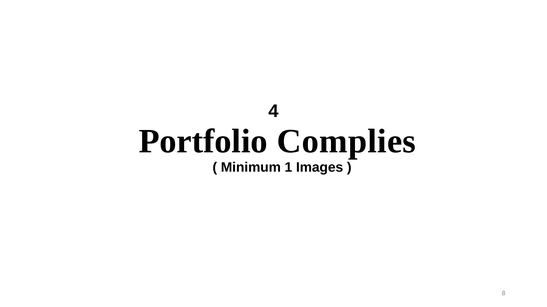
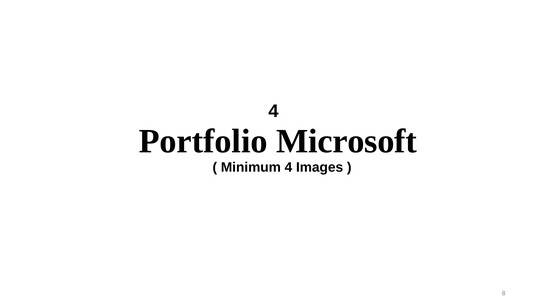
Complies: Complies -> Microsoft (347, 142)
Minimum 1: 1 -> 4 (288, 168)
